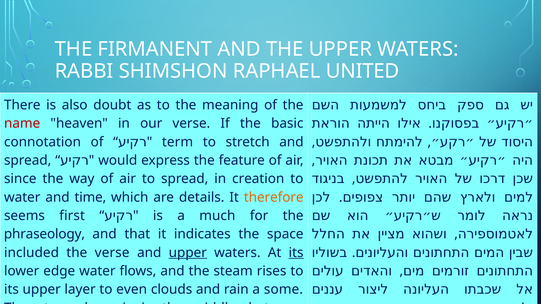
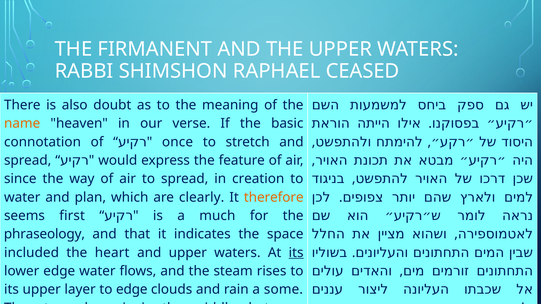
UNITED: UNITED -> CEASED (363, 71)
name colour: red -> orange (22, 124)
term: term -> once (178, 142)
time: time -> plan (90, 197)
details: details -> clearly (202, 197)
the verse: verse -> heart (112, 253)
upper underline: present -> none (188, 253)
to even: even -> edge (132, 290)
